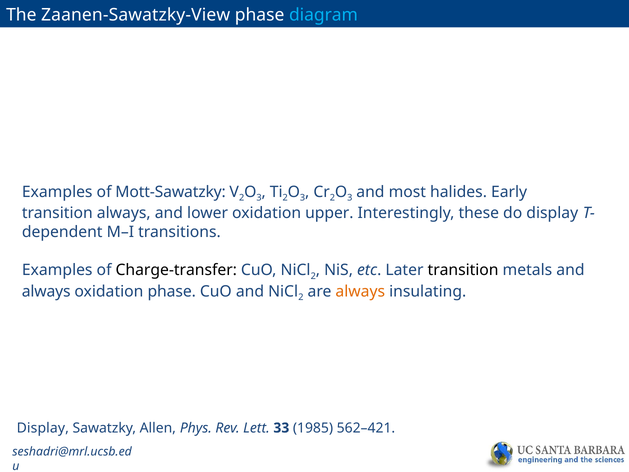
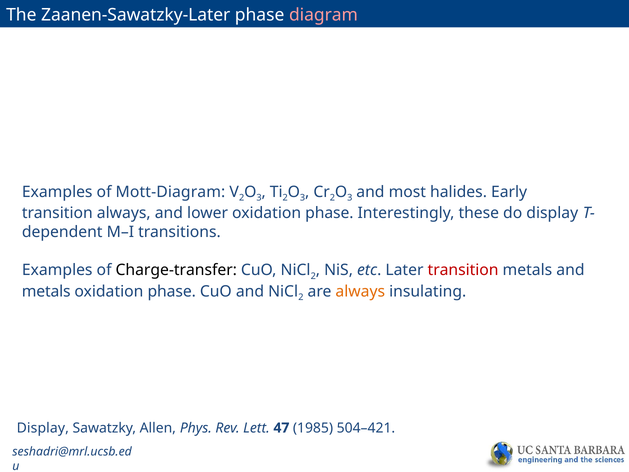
Zaanen-Sawatzky-View: Zaanen-Sawatzky-View -> Zaanen-Sawatzky-Later (136, 15)
diagram colour: light blue -> pink (323, 15)
Mott-Sawatzky: Mott-Sawatzky -> Mott-Diagram (170, 192)
lower oxidation upper: upper -> phase (329, 213)
transition colour: black -> red (463, 270)
always: always -> metals (46, 291)
33: 33 -> 47 (281, 428)
562–421: 562–421 -> 504–421 (366, 428)
